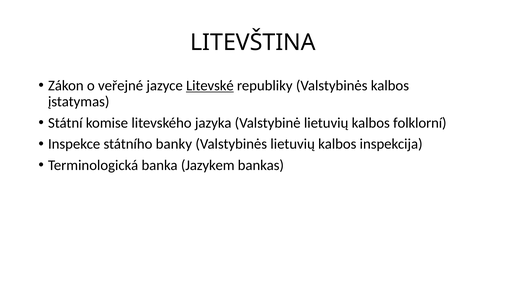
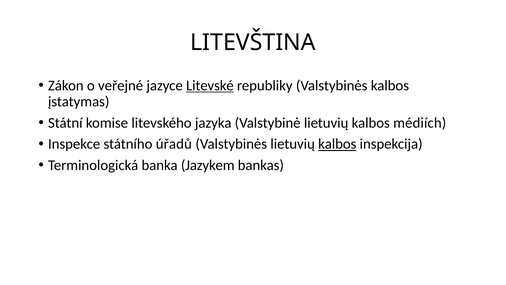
folklorní: folklorní -> médiích (420, 123)
banky: banky -> úřadů (174, 144)
kalbos underline: none -> present (337, 144)
